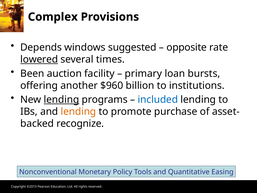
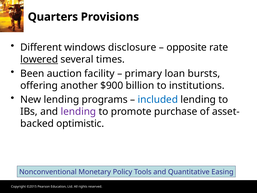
Complex: Complex -> Quarters (53, 17)
Depends: Depends -> Different (41, 47)
suggested: suggested -> disclosure (132, 47)
$960: $960 -> $900 (112, 85)
lending underline: present -> none (61, 100)
lending colour: orange -> purple (78, 112)
recognize: recognize -> optimistic (80, 123)
